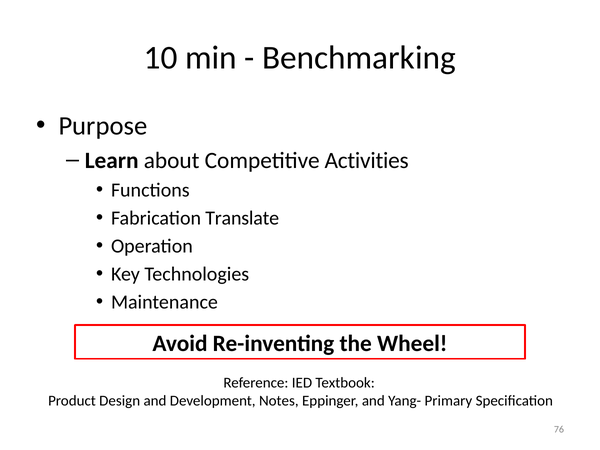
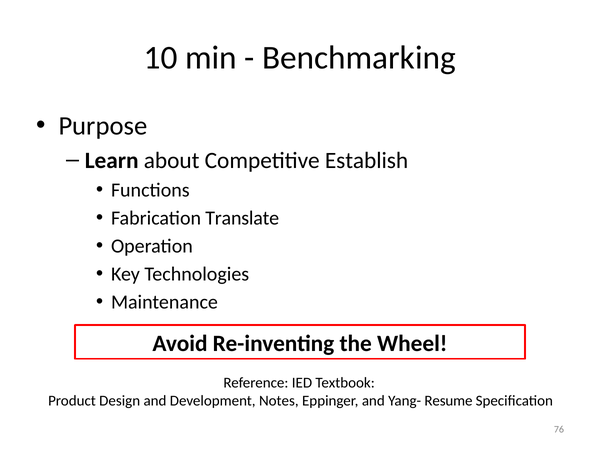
Activities: Activities -> Establish (367, 160)
Primary: Primary -> Resume (448, 401)
